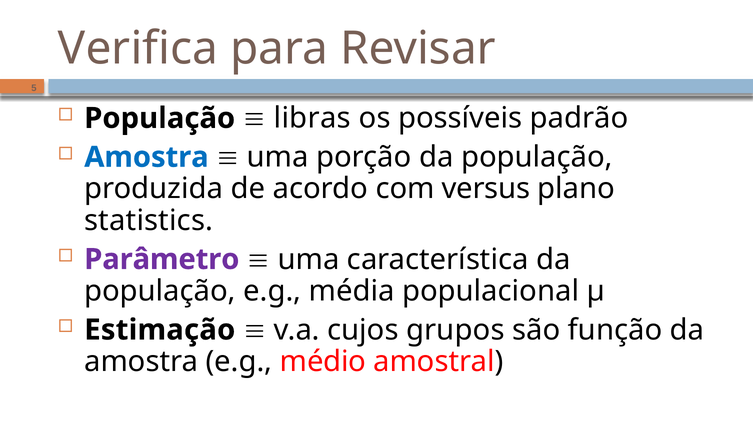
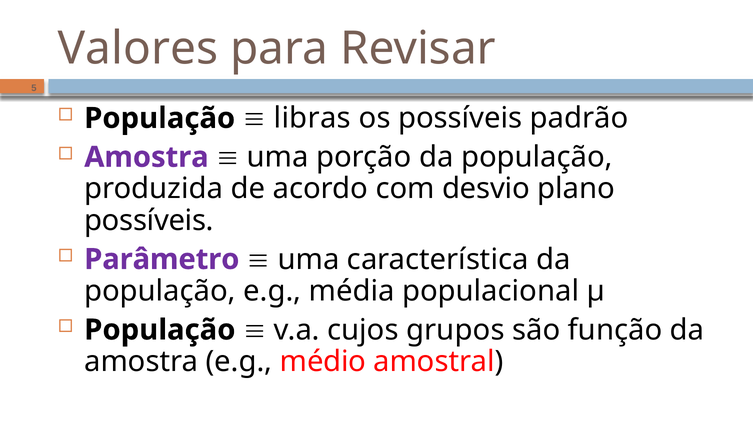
Verifica: Verifica -> Valores (138, 49)
Amostra colour: blue -> purple (146, 157)
versus: versus -> desvio (486, 189)
statistics: statistics -> possíveis (149, 220)
Estimação: Estimação -> População (160, 330)
